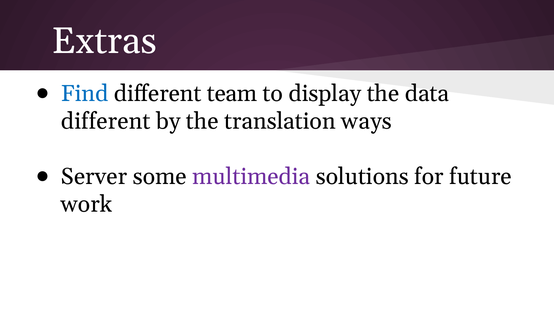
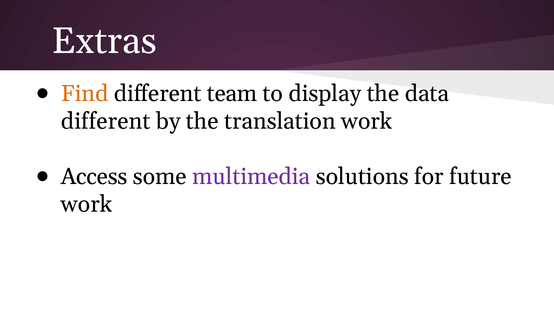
Find colour: blue -> orange (85, 94)
translation ways: ways -> work (367, 121)
Server: Server -> Access (94, 177)
